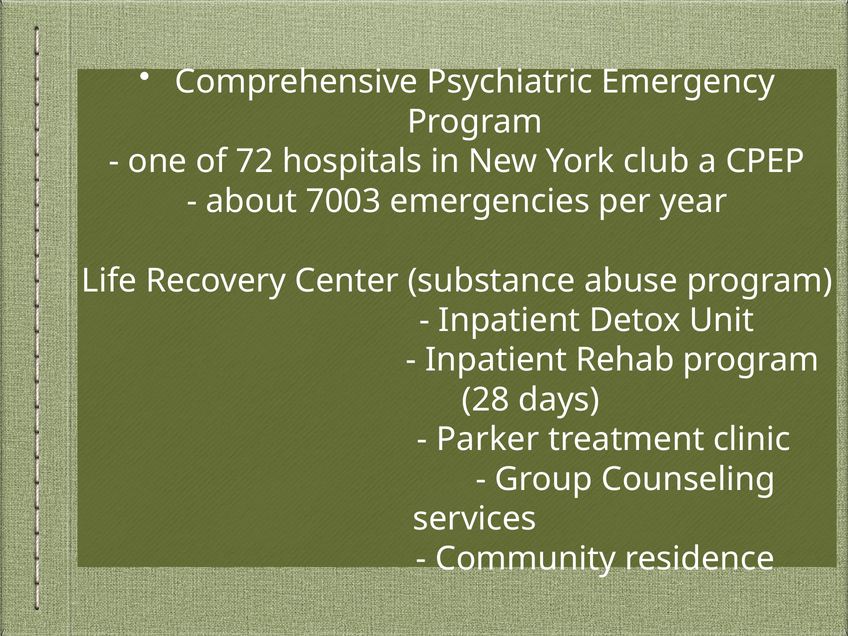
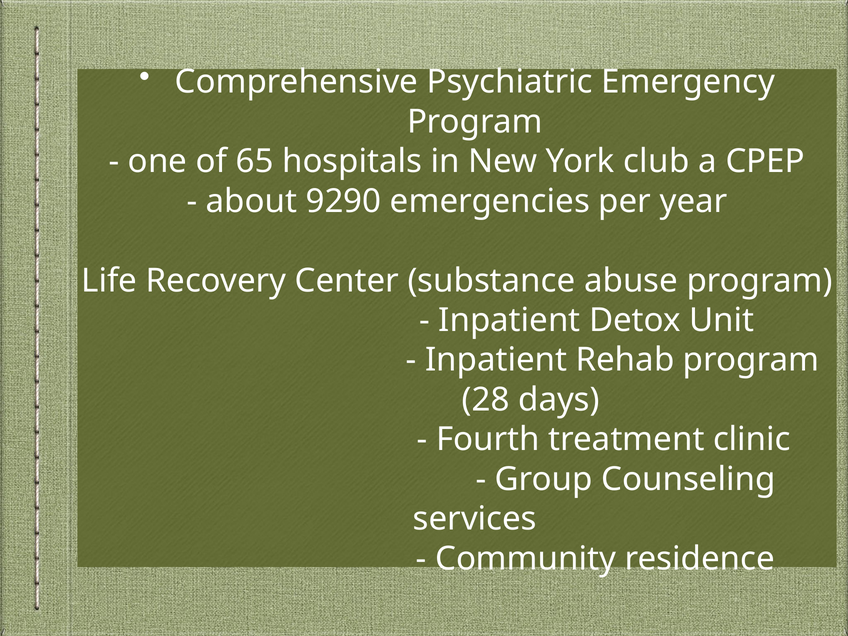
72: 72 -> 65 (255, 161)
7003: 7003 -> 9290 (343, 201)
Parker: Parker -> Fourth (488, 440)
